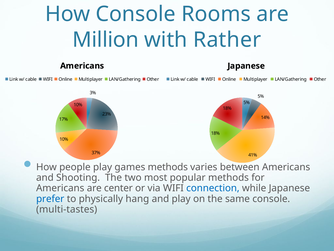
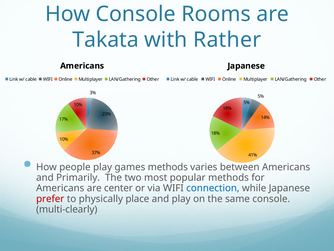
Million: Million -> Takata (106, 40)
Shooting: Shooting -> Primarily (78, 177)
prefer colour: blue -> red (50, 198)
hang: hang -> place (137, 198)
multi-tastes: multi-tastes -> multi-clearly (67, 209)
